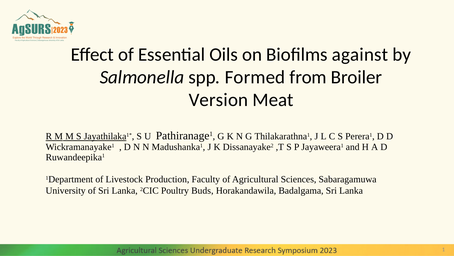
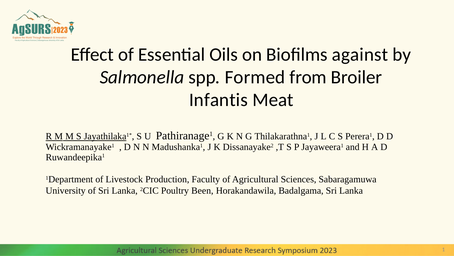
Version: Version -> Infantis (218, 100)
Buds: Buds -> Been (202, 190)
